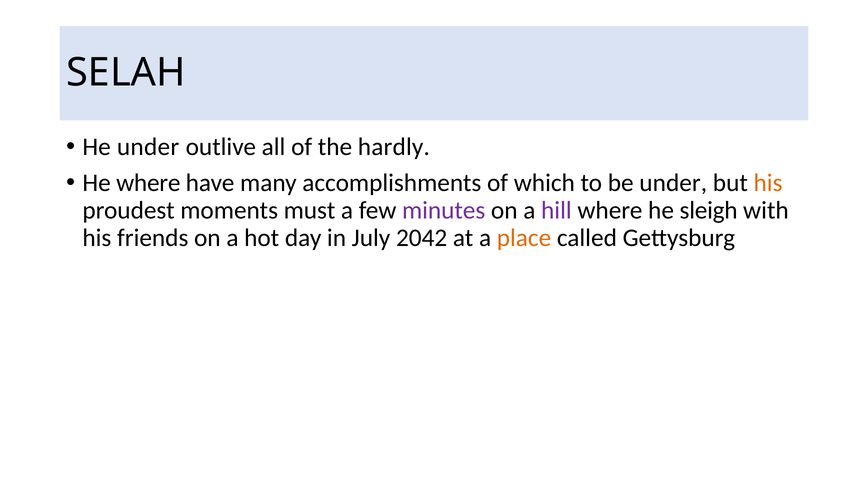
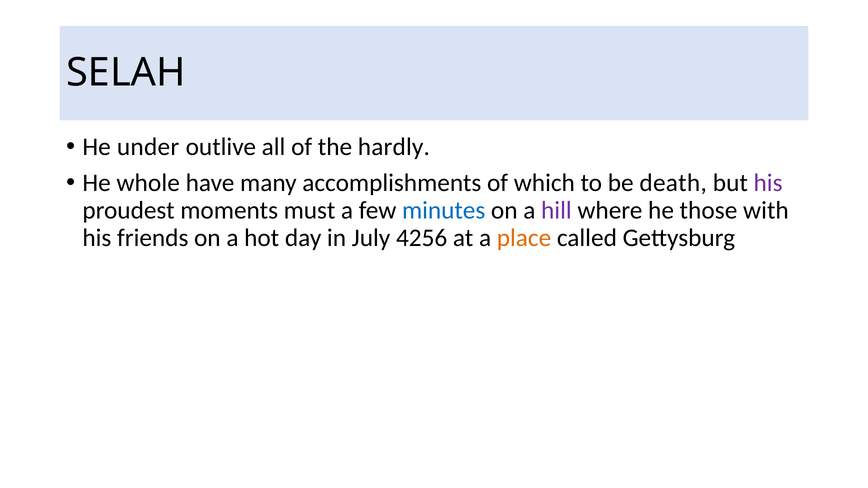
He where: where -> whole (148, 183)
be under: under -> death (673, 183)
his colour: orange -> purple (768, 183)
minutes colour: purple -> blue (444, 210)
sleigh: sleigh -> those (708, 210)
2042: 2042 -> 4256 (422, 238)
